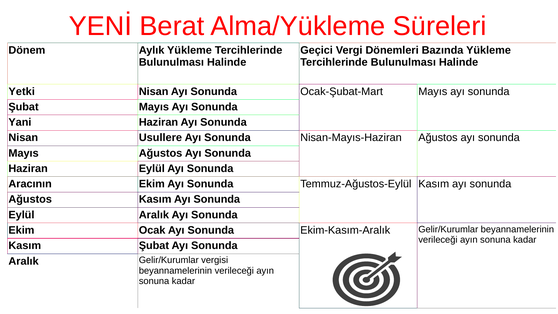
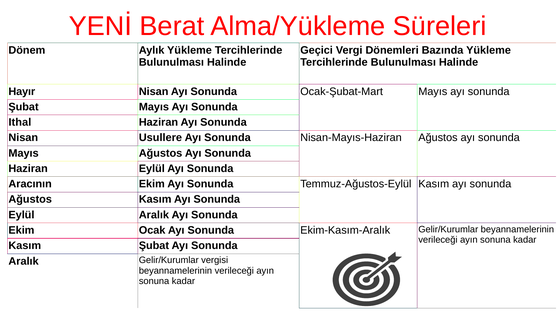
Yetki: Yetki -> Hayır (22, 91)
Yani: Yani -> Ithal (20, 122)
